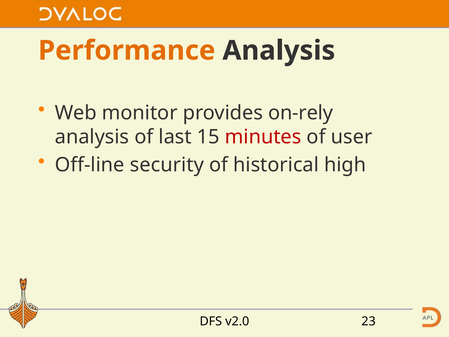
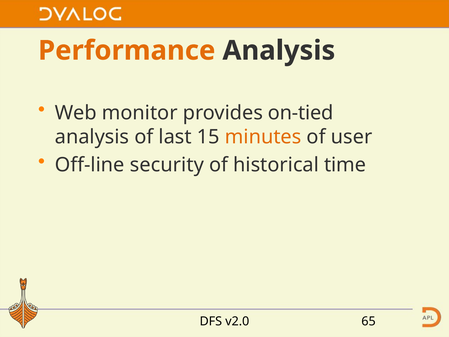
on-rely: on-rely -> on-tied (301, 113)
minutes colour: red -> orange (263, 137)
high: high -> time (345, 165)
23: 23 -> 65 (369, 321)
